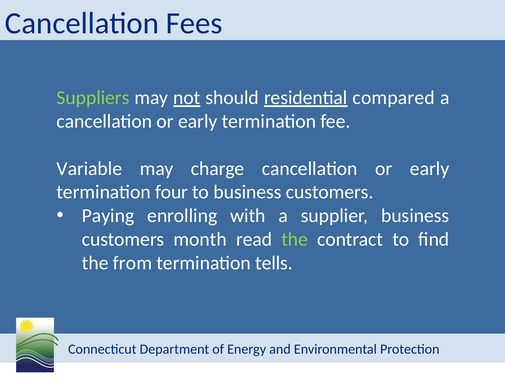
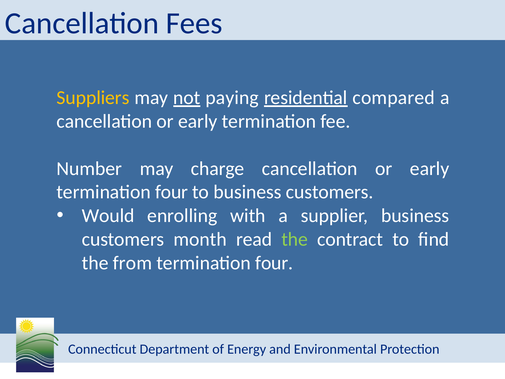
Suppliers colour: light green -> yellow (93, 98)
should: should -> paying (232, 98)
Variable: Variable -> Number (89, 168)
Paying: Paying -> Would (108, 216)
tells: tells -> four (274, 263)
